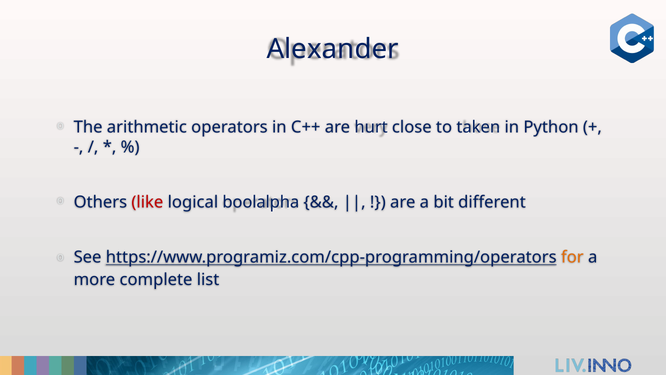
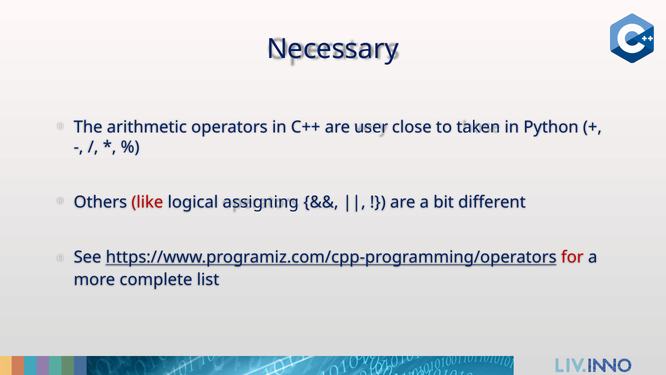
Alexander: Alexander -> Necessary (333, 49)
hurt: hurt -> user (371, 127)
boolalpha: boolalpha -> assigning (261, 202)
for colour: orange -> red (572, 257)
